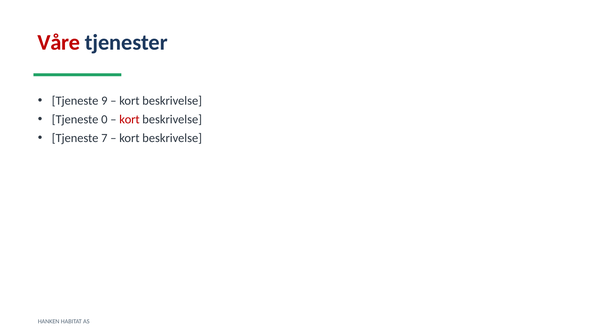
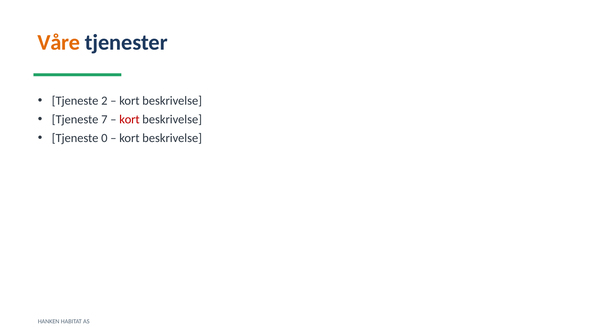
Våre colour: red -> orange (59, 42)
9: 9 -> 2 (104, 101)
0: 0 -> 7 (104, 119)
7: 7 -> 0 (104, 138)
